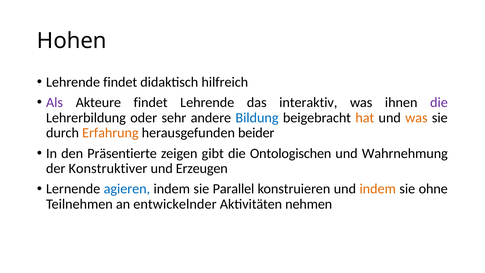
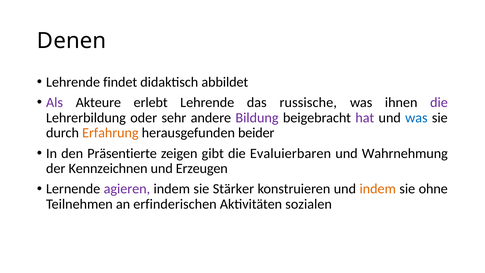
Hohen: Hohen -> Denen (72, 41)
hilfreich: hilfreich -> abbildet (225, 82)
Akteure findet: findet -> erlebt (151, 102)
interaktiv: interaktiv -> russische (308, 102)
Bildung colour: blue -> purple (257, 118)
hat colour: orange -> purple (365, 118)
was colour: orange -> blue (416, 118)
Ontologischen: Ontologischen -> Evaluierbaren (290, 153)
Konstruktiver: Konstruktiver -> Kennzeichnen (108, 169)
agieren colour: blue -> purple (127, 189)
Parallel: Parallel -> Stärker (233, 189)
entwickelnder: entwickelnder -> erfinderischen (175, 204)
nehmen: nehmen -> sozialen (309, 204)
